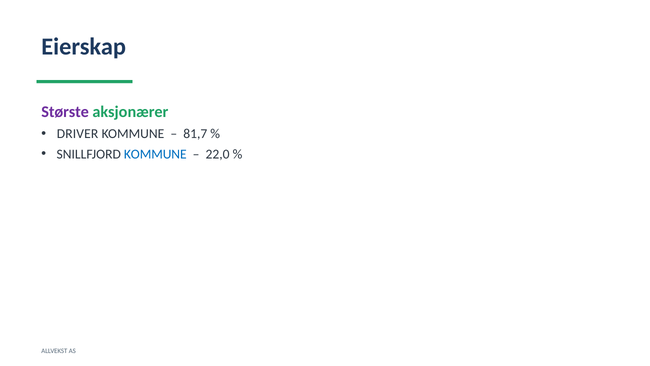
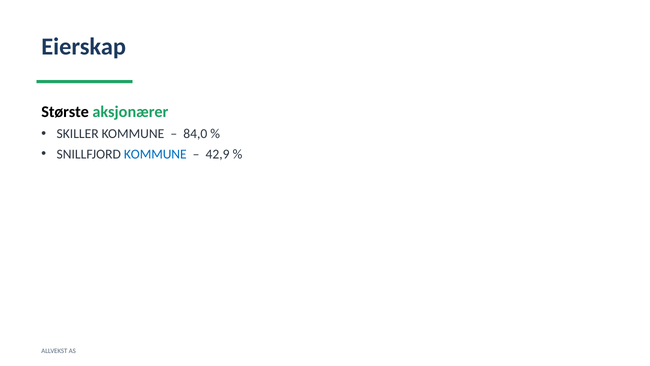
Største colour: purple -> black (65, 112)
DRIVER: DRIVER -> SKILLER (78, 134)
81,7: 81,7 -> 84,0 (195, 134)
22,0: 22,0 -> 42,9 (218, 154)
